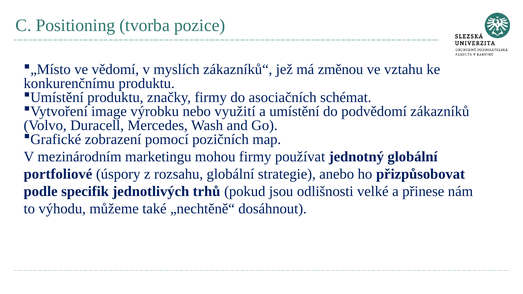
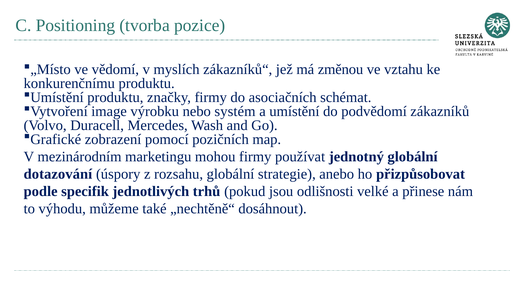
využití: využití -> systém (235, 111)
portfoliové: portfoliové -> dotazování (58, 174)
